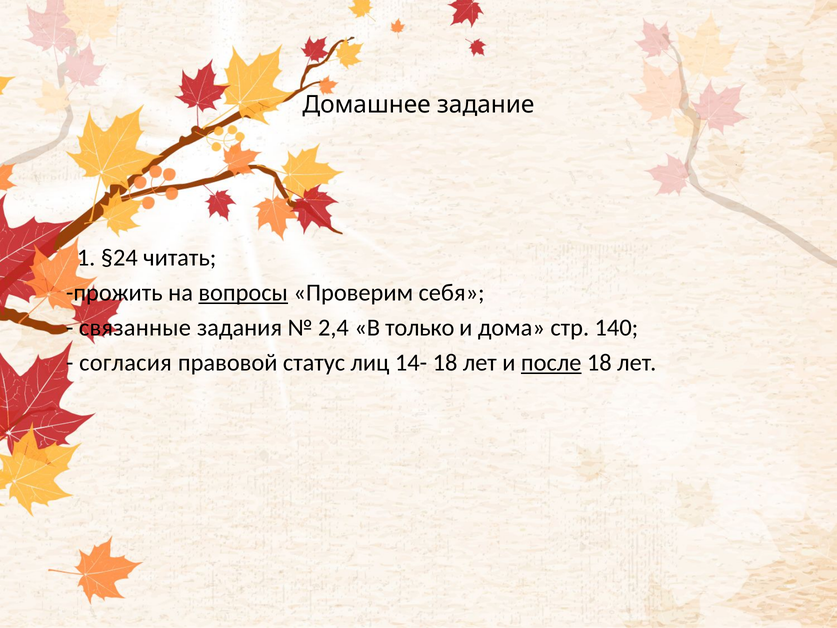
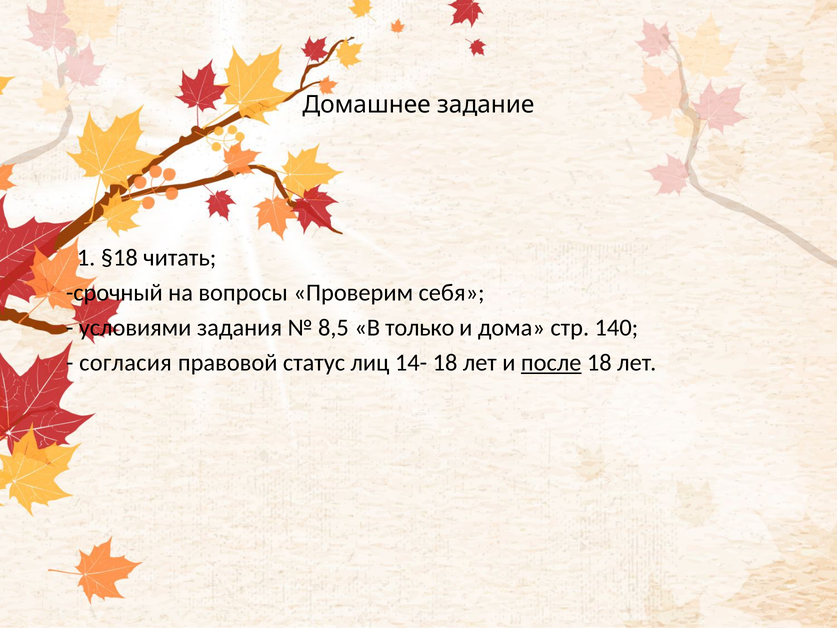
§24: §24 -> §18 (119, 257)
прожить: прожить -> срочный (114, 293)
вопросы underline: present -> none (243, 293)
связанные: связанные -> условиями (135, 328)
2,4: 2,4 -> 8,5 (333, 328)
